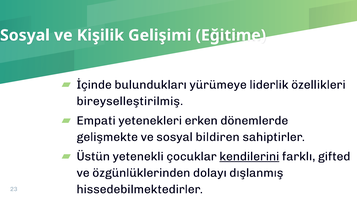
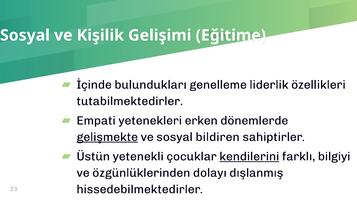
yürümeye: yürümeye -> genelleme (218, 85)
bireyselleştirilmiş: bireyselleştirilmiş -> tutabilmektedirler (130, 101)
gelişmekte underline: none -> present (107, 137)
gifted: gifted -> bilgiyi (334, 156)
